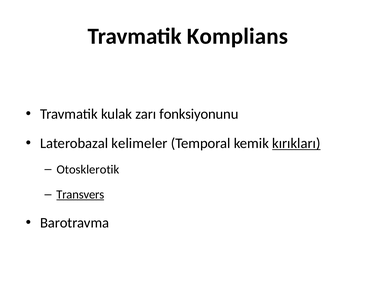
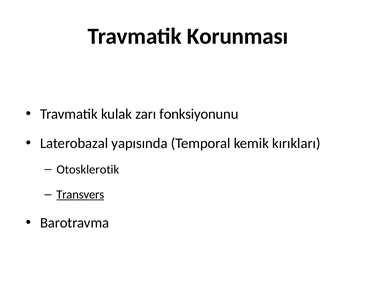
Komplians: Komplians -> Korunması (238, 36)
kelimeler: kelimeler -> yapısında (139, 143)
kırıkları underline: present -> none (296, 143)
